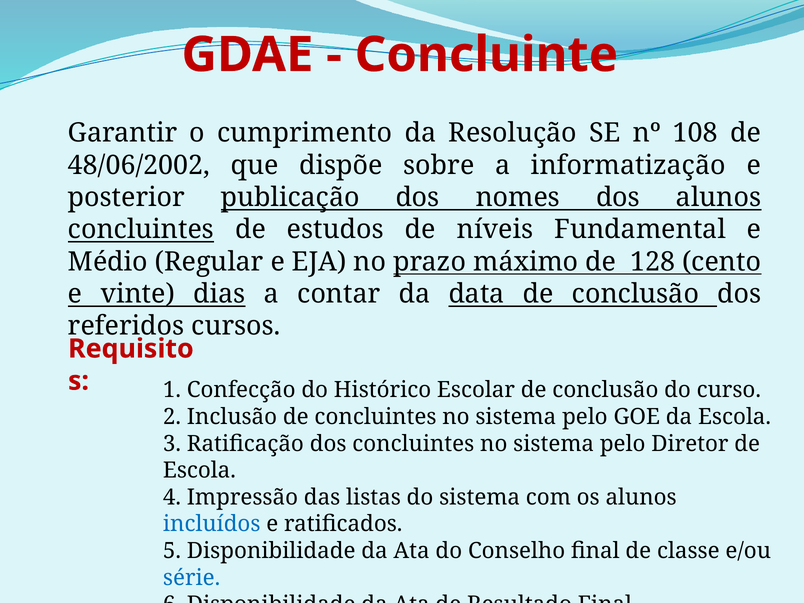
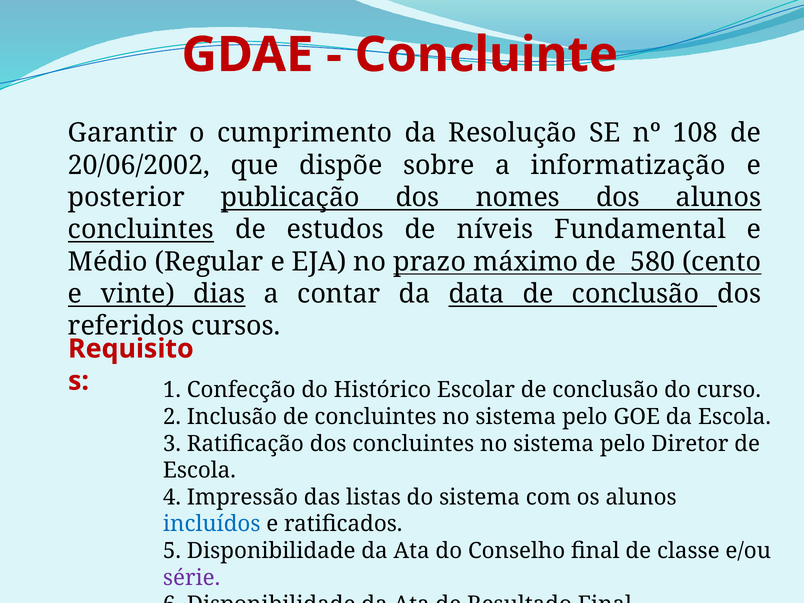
48/06/2002: 48/06/2002 -> 20/06/2002 (139, 165)
128: 128 -> 580 (653, 262)
série colour: blue -> purple (192, 578)
